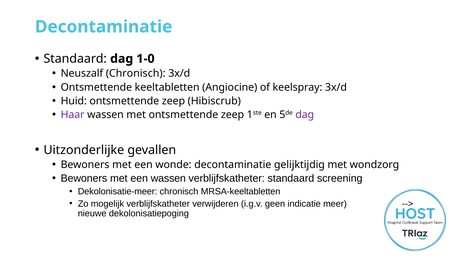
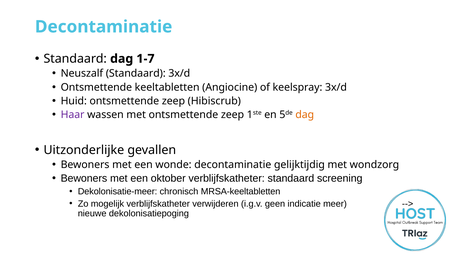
1-0: 1-0 -> 1-7 (145, 59)
Neuszalf Chronisch: Chronisch -> Standaard (136, 73)
dag colour: purple -> orange (305, 115)
een wassen: wassen -> oktober (168, 178)
